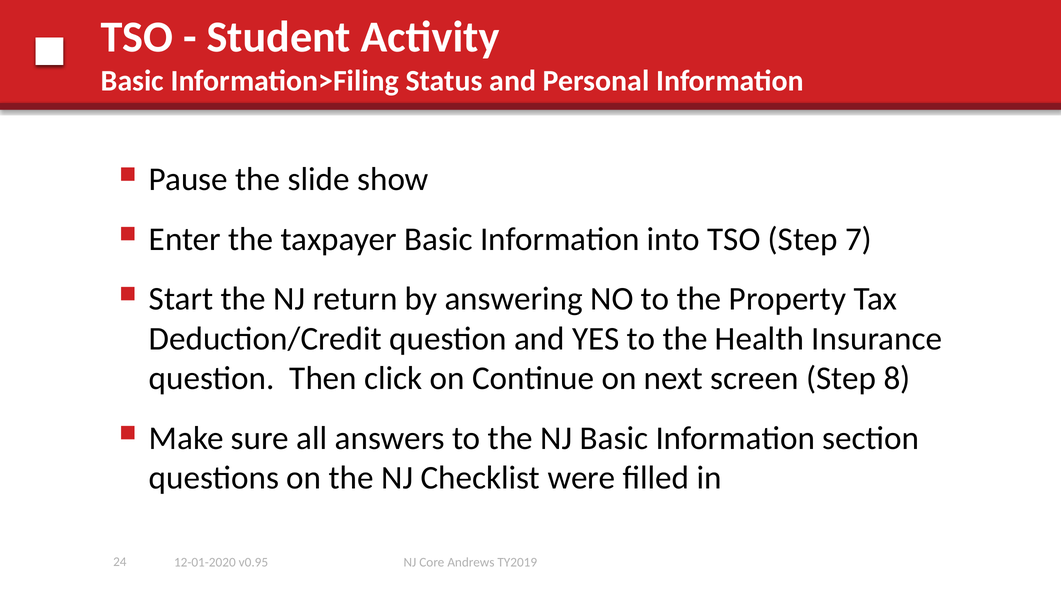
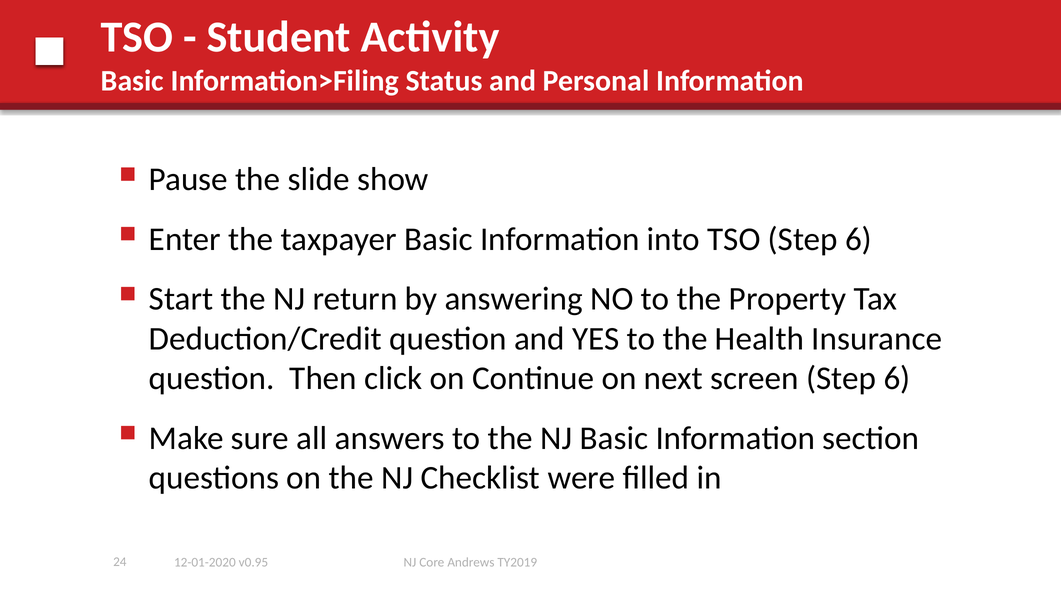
TSO Step 7: 7 -> 6 (859, 239)
screen Step 8: 8 -> 6 (897, 378)
